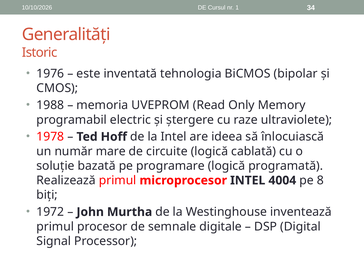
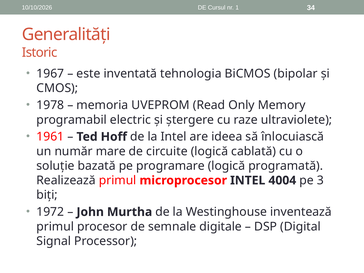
1976: 1976 -> 1967 (50, 74)
1988: 1988 -> 1978 (50, 105)
1978: 1978 -> 1961 (50, 137)
8: 8 -> 3 (320, 180)
